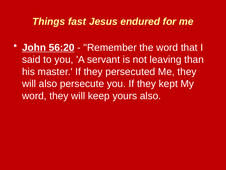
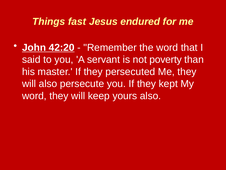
56:20: 56:20 -> 42:20 (62, 47)
leaving: leaving -> poverty (166, 59)
